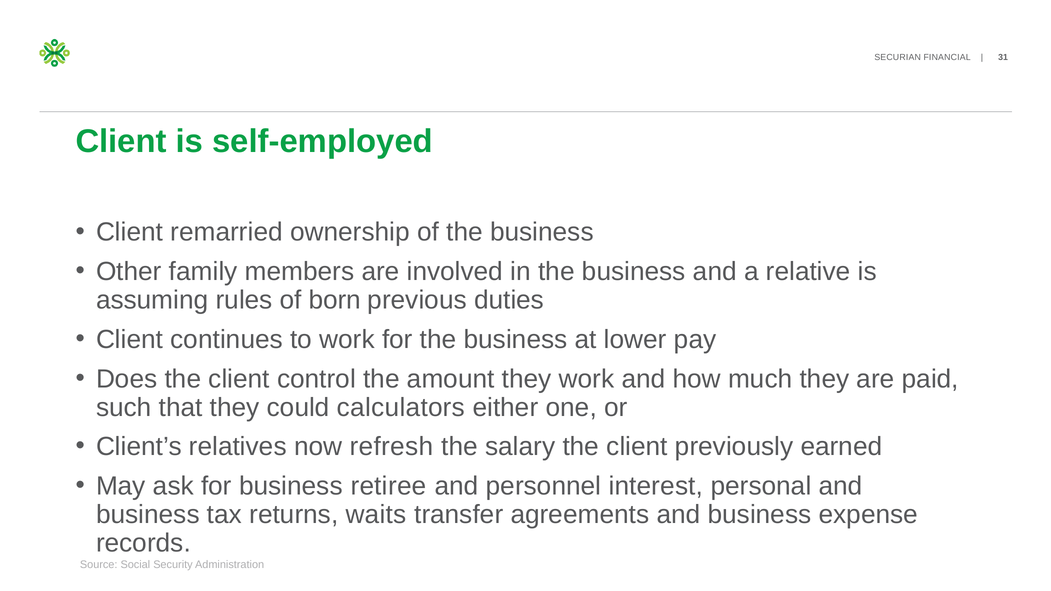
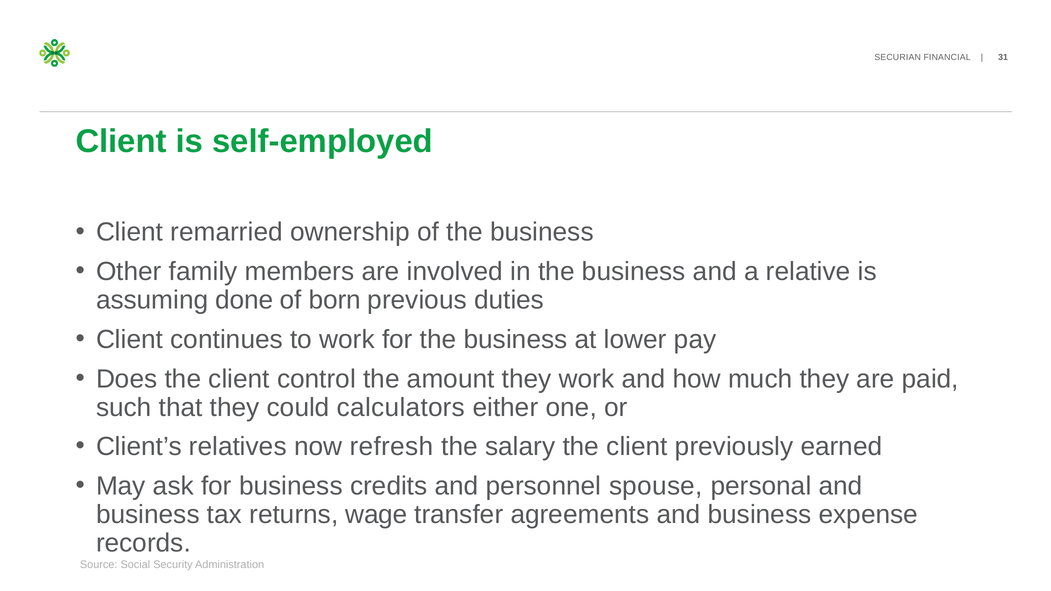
rules: rules -> done (244, 300)
retiree: retiree -> credits (389, 486)
interest: interest -> spouse (656, 486)
waits: waits -> wage (376, 515)
